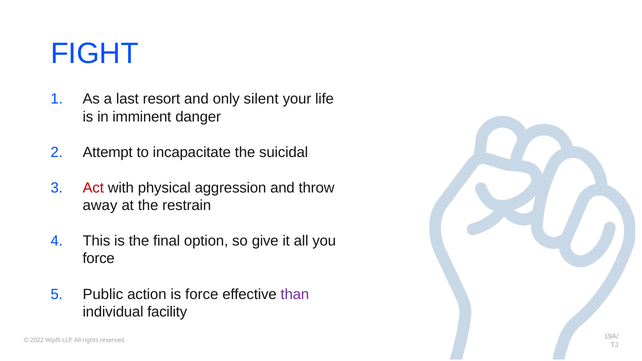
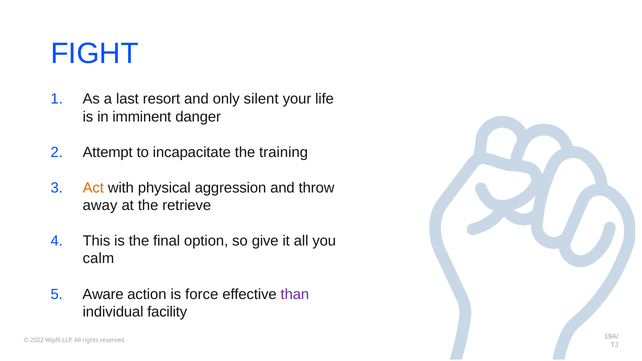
suicidal: suicidal -> training (284, 152)
Act colour: red -> orange (93, 188)
restrain: restrain -> retrieve (187, 206)
force: force -> calm (98, 259)
Public: Public -> Aware (103, 294)
